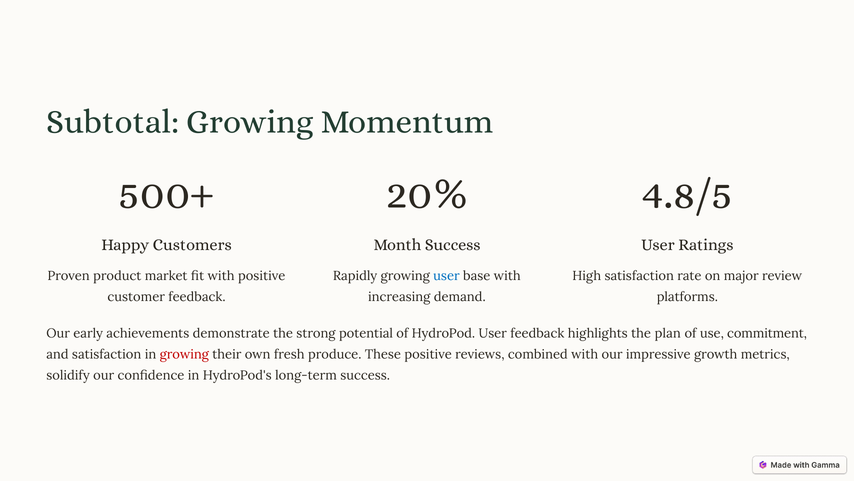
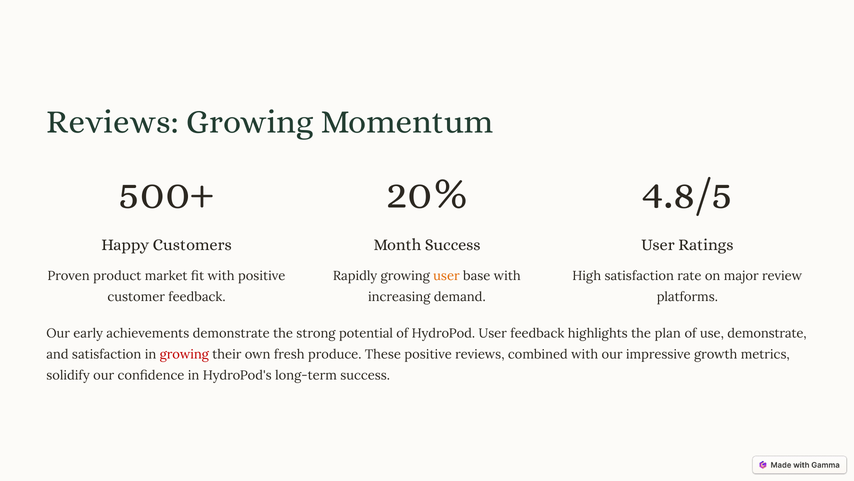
Subtotal: Subtotal -> Reviews (113, 122)
user colour: blue -> orange (446, 276)
use commitment: commitment -> demonstrate (767, 333)
